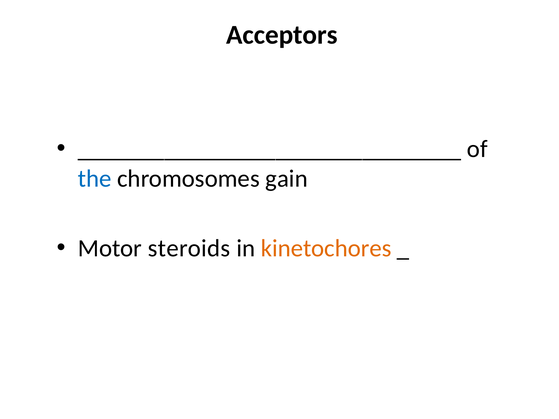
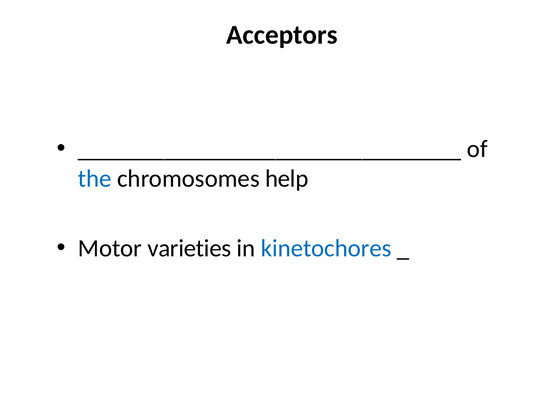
gain: gain -> help (287, 179)
steroids: steroids -> varieties (189, 248)
kinetochores colour: orange -> blue (326, 248)
